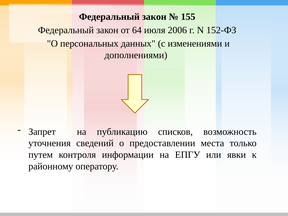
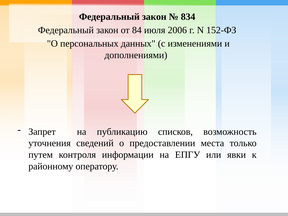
155: 155 -> 834 (188, 17)
64: 64 -> 84 (137, 30)
